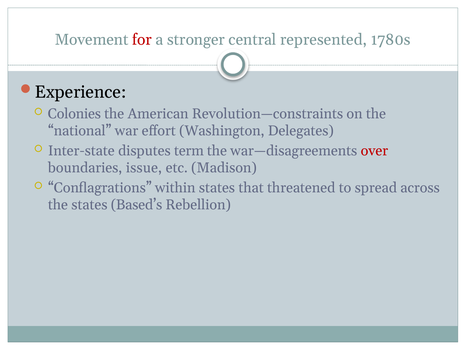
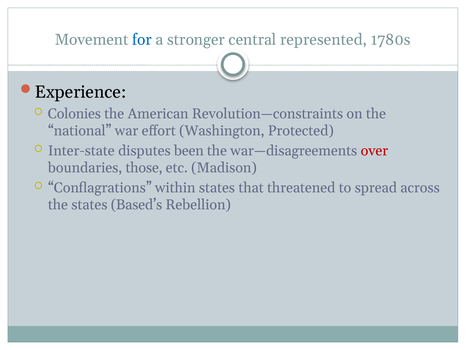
for colour: red -> blue (142, 40)
Delegates: Delegates -> Protected (301, 131)
term: term -> been (189, 150)
issue: issue -> those (144, 168)
